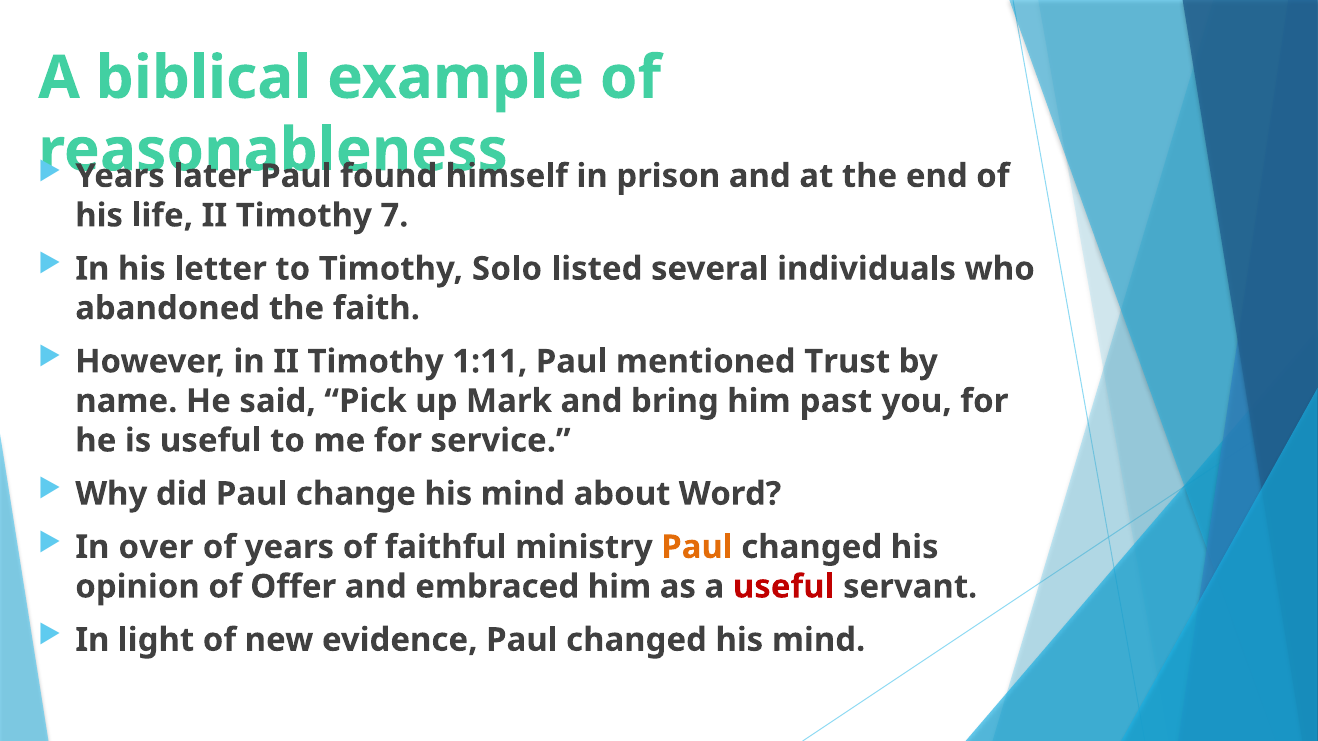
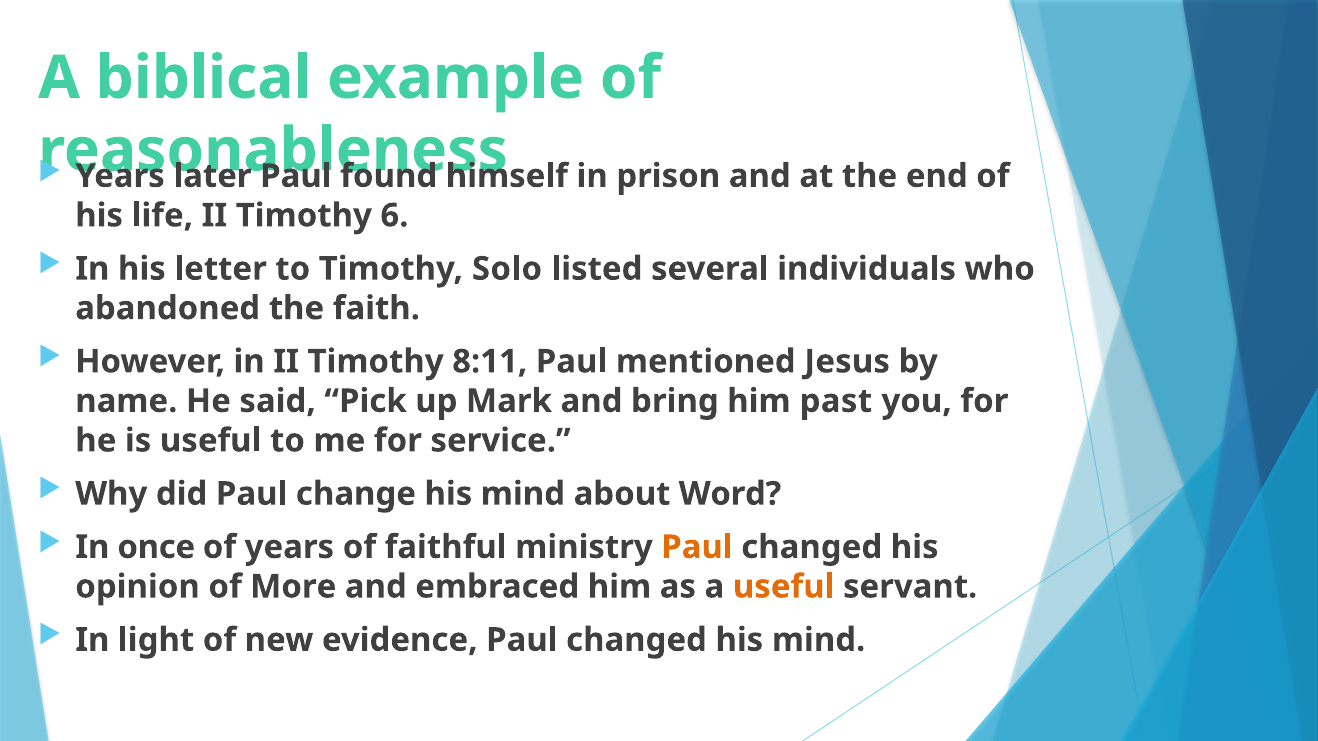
7: 7 -> 6 (394, 216)
1:11: 1:11 -> 8:11 (490, 362)
Trust: Trust -> Jesus (847, 362)
over: over -> once (156, 547)
Offer: Offer -> More (293, 587)
useful colour: red -> orange (784, 587)
